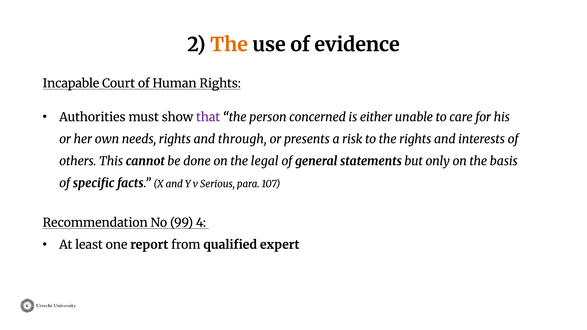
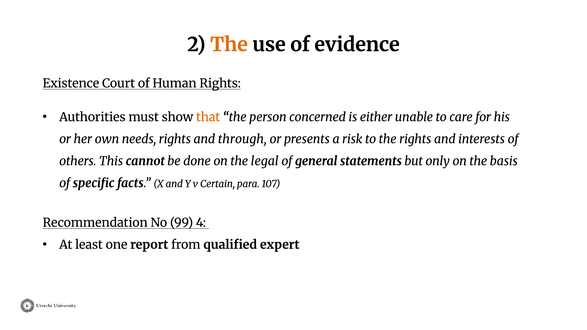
Incapable: Incapable -> Existence (71, 83)
that colour: purple -> orange (208, 117)
Serious: Serious -> Certain (217, 184)
